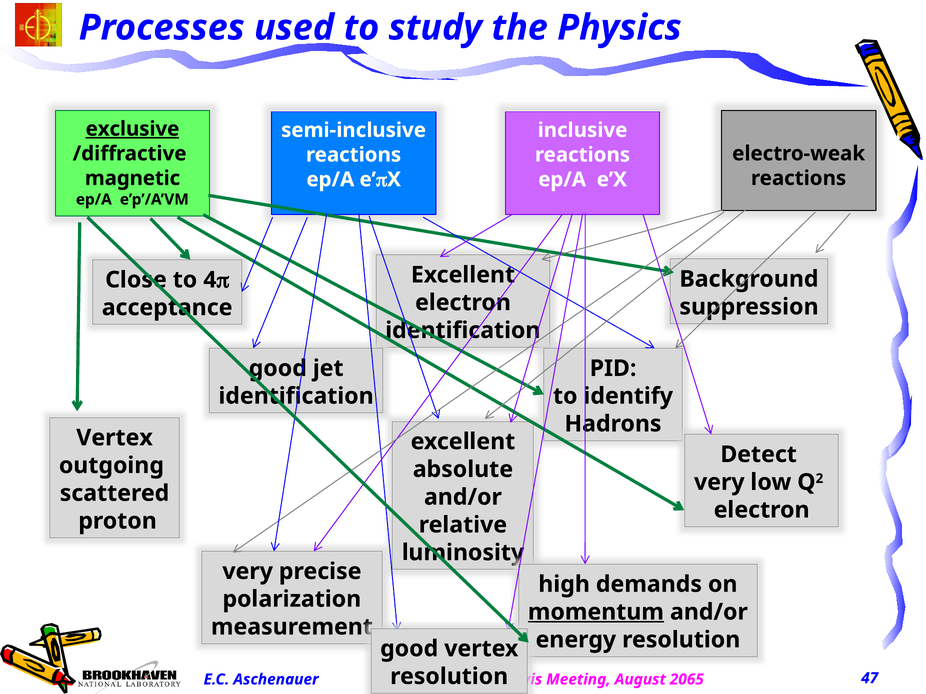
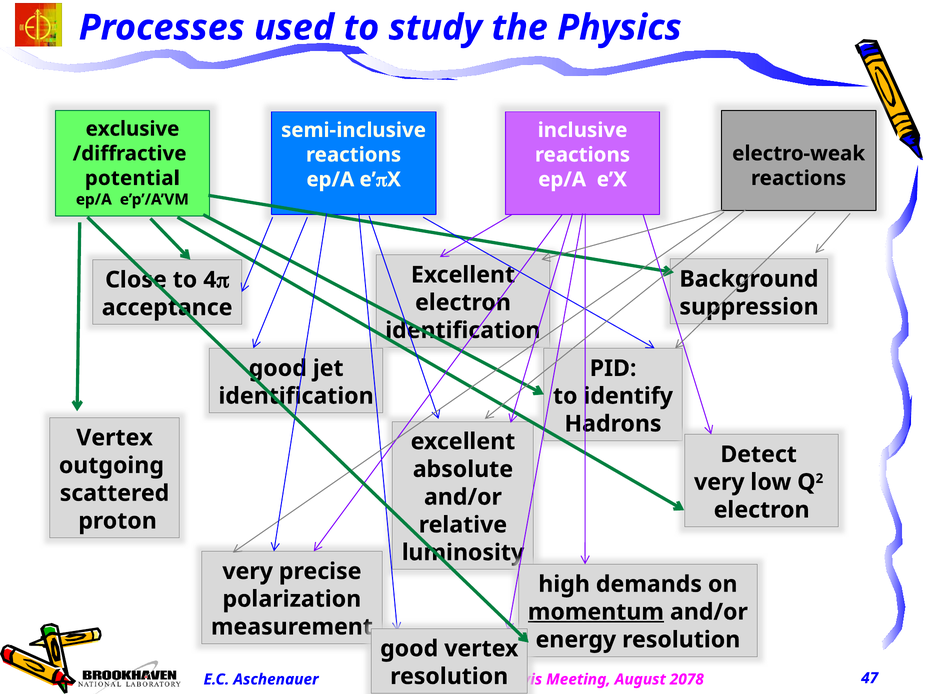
exclusive underline: present -> none (132, 129)
magnetic: magnetic -> potential (132, 178)
2065: 2065 -> 2078 (687, 680)
